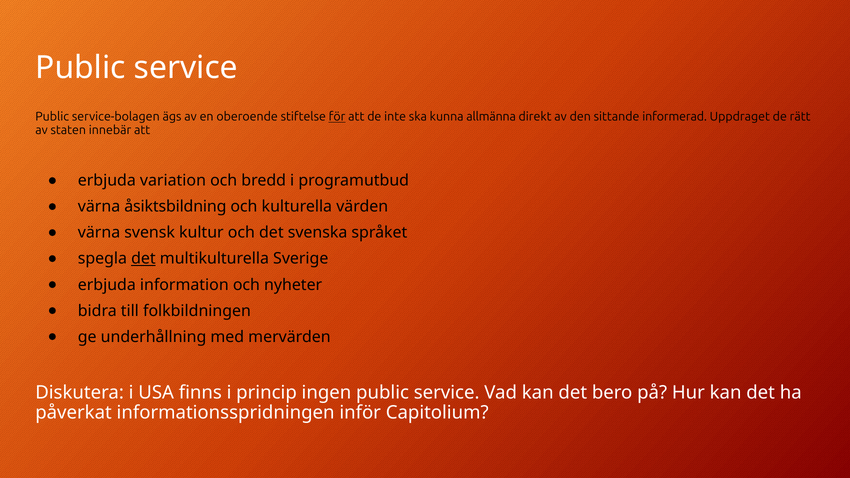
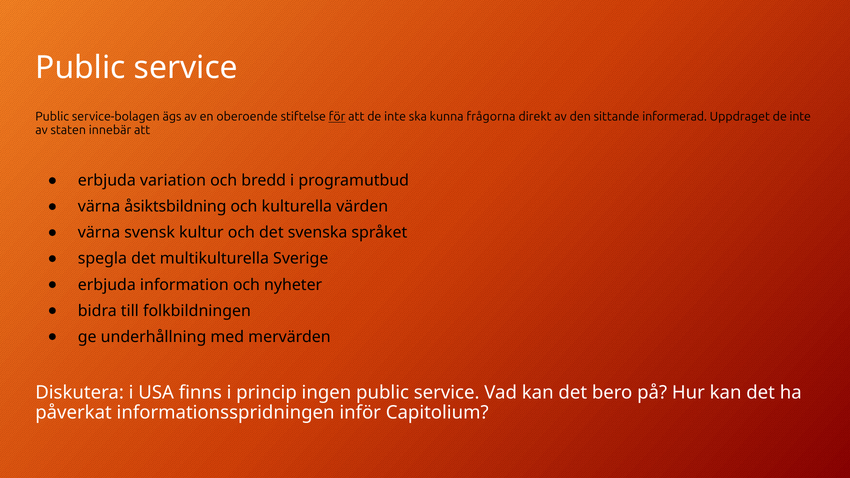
allmänna: allmänna -> frågorna (491, 117)
Uppdraget de rätt: rätt -> inte (800, 117)
det underline: present -> none (143, 259)
